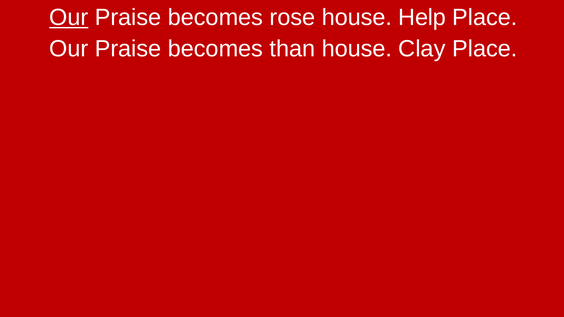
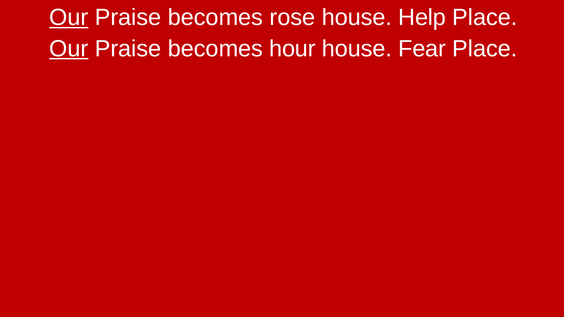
Our underline: none -> present (69, 49)
than: than -> hour (292, 49)
Clay: Clay -> Fear (422, 49)
